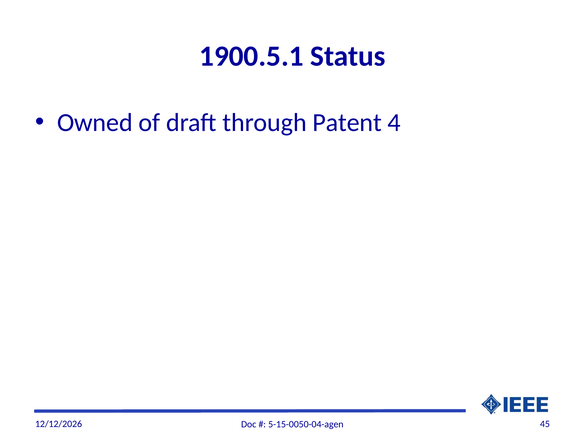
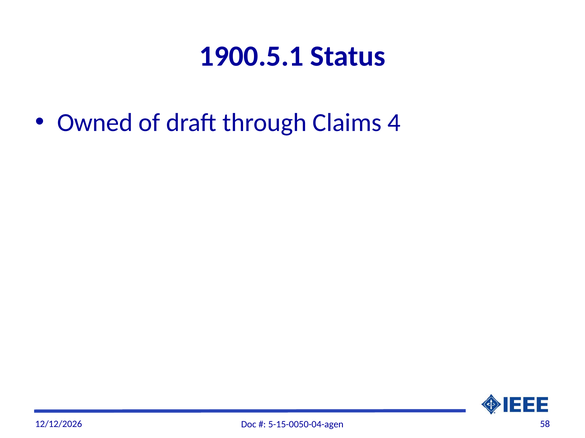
Patent: Patent -> Claims (347, 123)
45: 45 -> 58 (545, 425)
